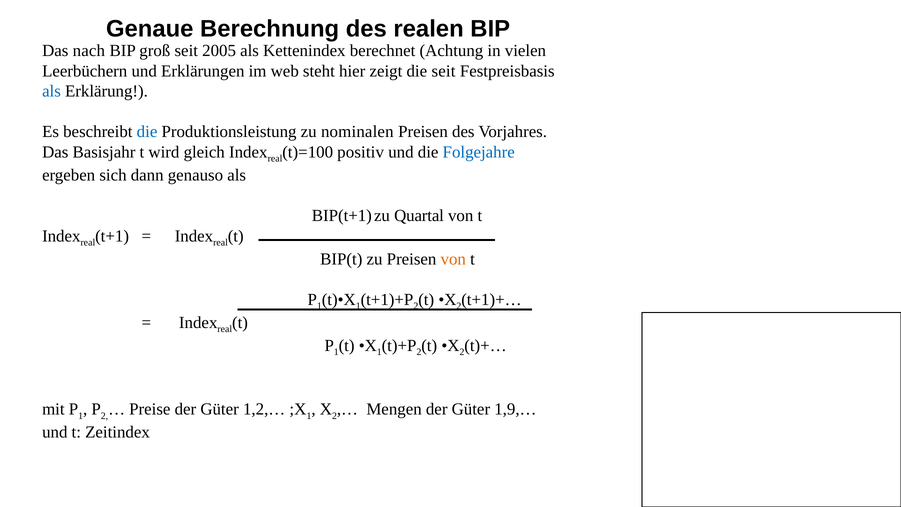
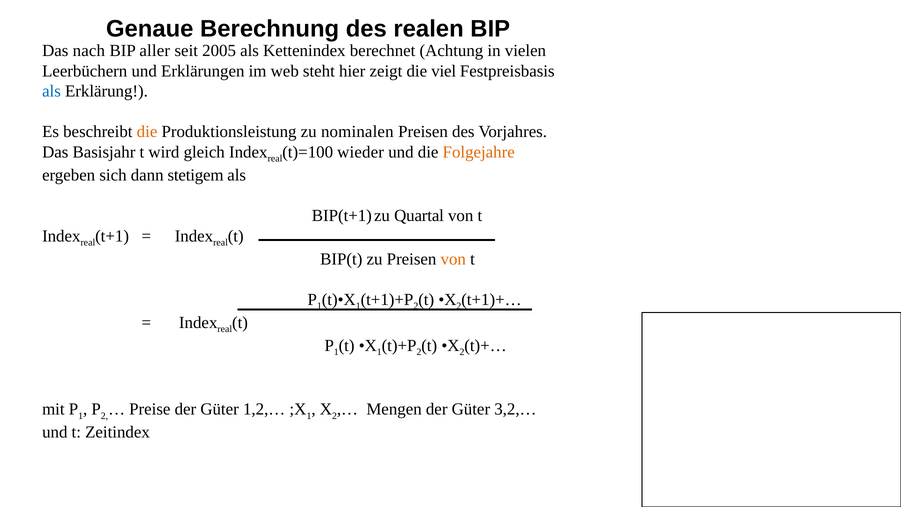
groß: groß -> aller (155, 51)
die seit: seit -> viel (444, 71)
die colour: blue -> orange (147, 132)
positiv: positiv -> wieder (361, 152)
Folgejahre colour: blue -> orange (479, 152)
genauso: genauso -> stetigem (196, 175)
1,9,…: 1,9,… -> 3,2,… (515, 409)
